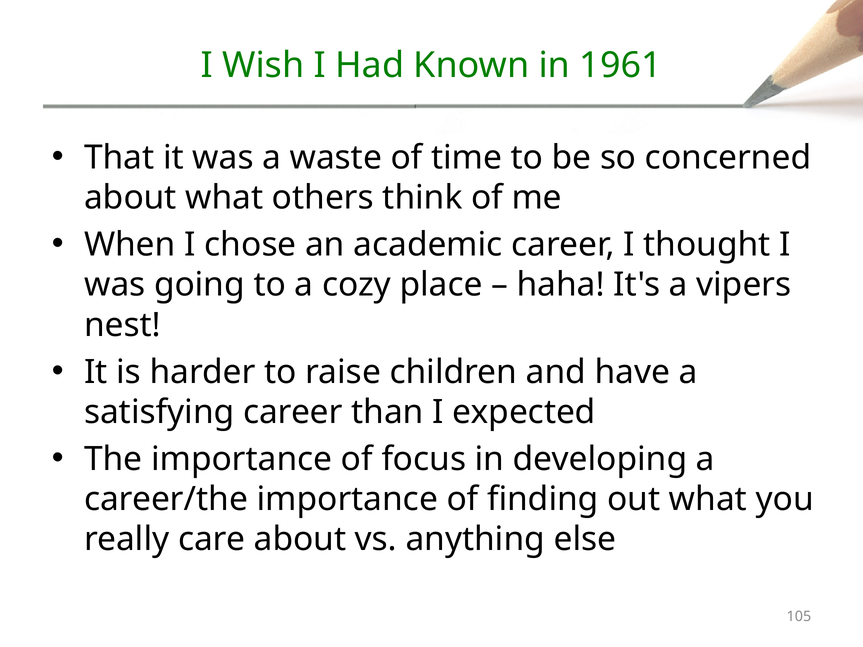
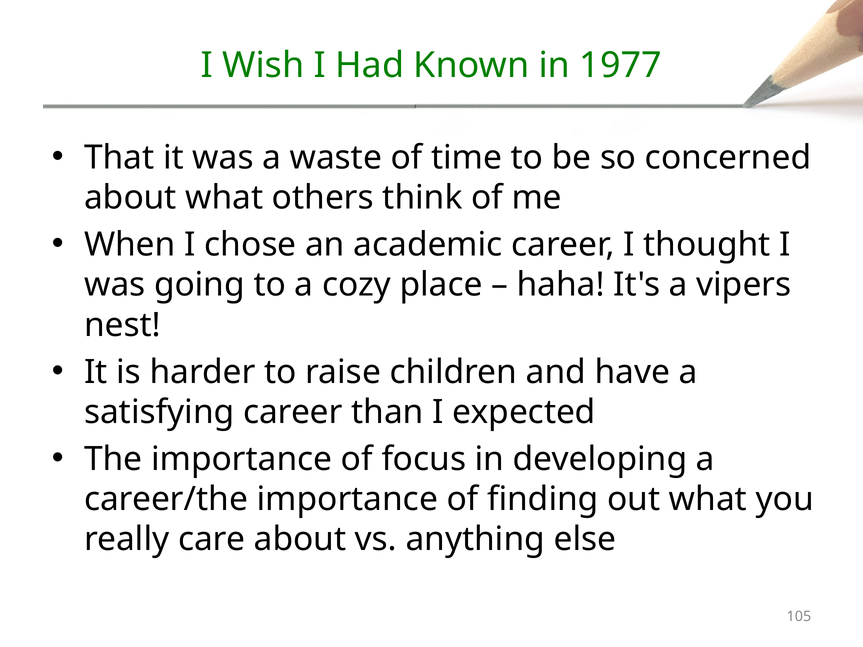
1961: 1961 -> 1977 (621, 65)
